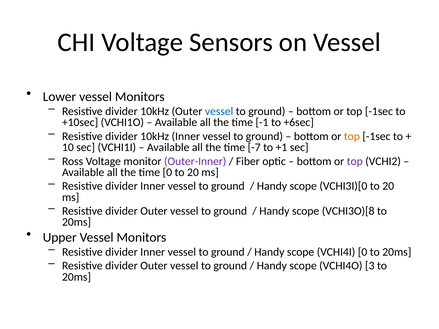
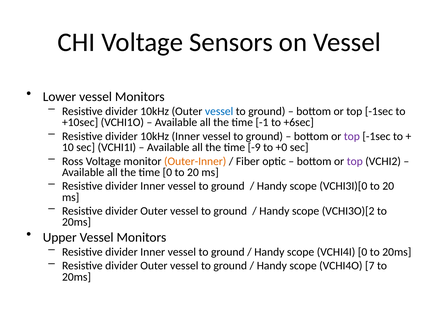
top colour: orange -> purple (352, 136)
-7: -7 -> -9 (254, 147)
+1: +1 -> +0 (281, 147)
Outer-Inner colour: purple -> orange (195, 161)
VCHI3O)[8: VCHI3O)[8 -> VCHI3O)[2 (348, 211)
3: 3 -> 7 (370, 266)
